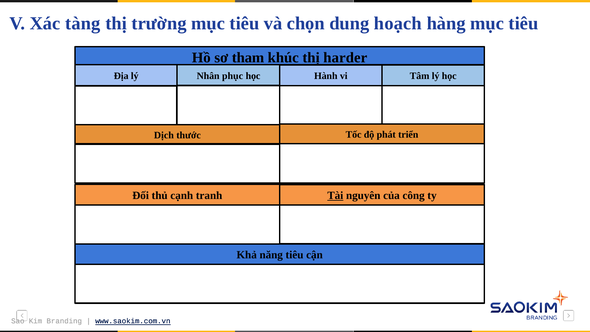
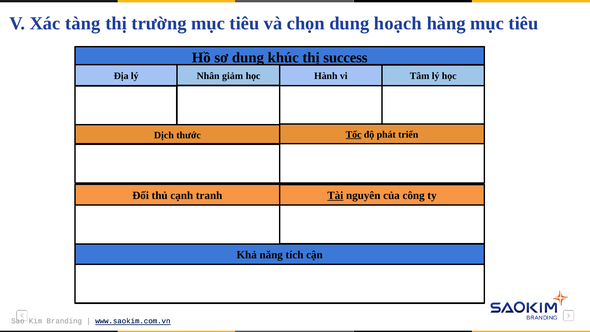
sơ tham: tham -> dung (248, 58)
thị harder: harder -> success (345, 58)
phục: phục -> giảm (233, 76)
Tốc underline: none -> present (354, 134)
năng tiêu: tiêu -> tích (295, 255)
